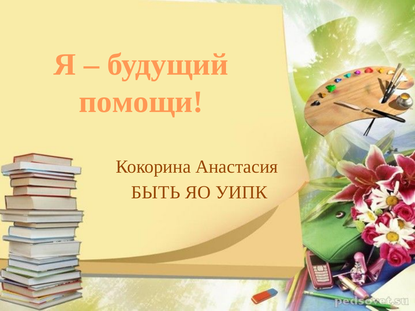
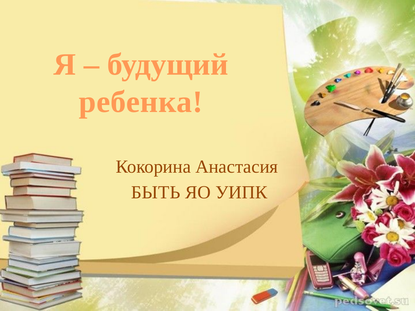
помощи: помощи -> ребенка (141, 102)
